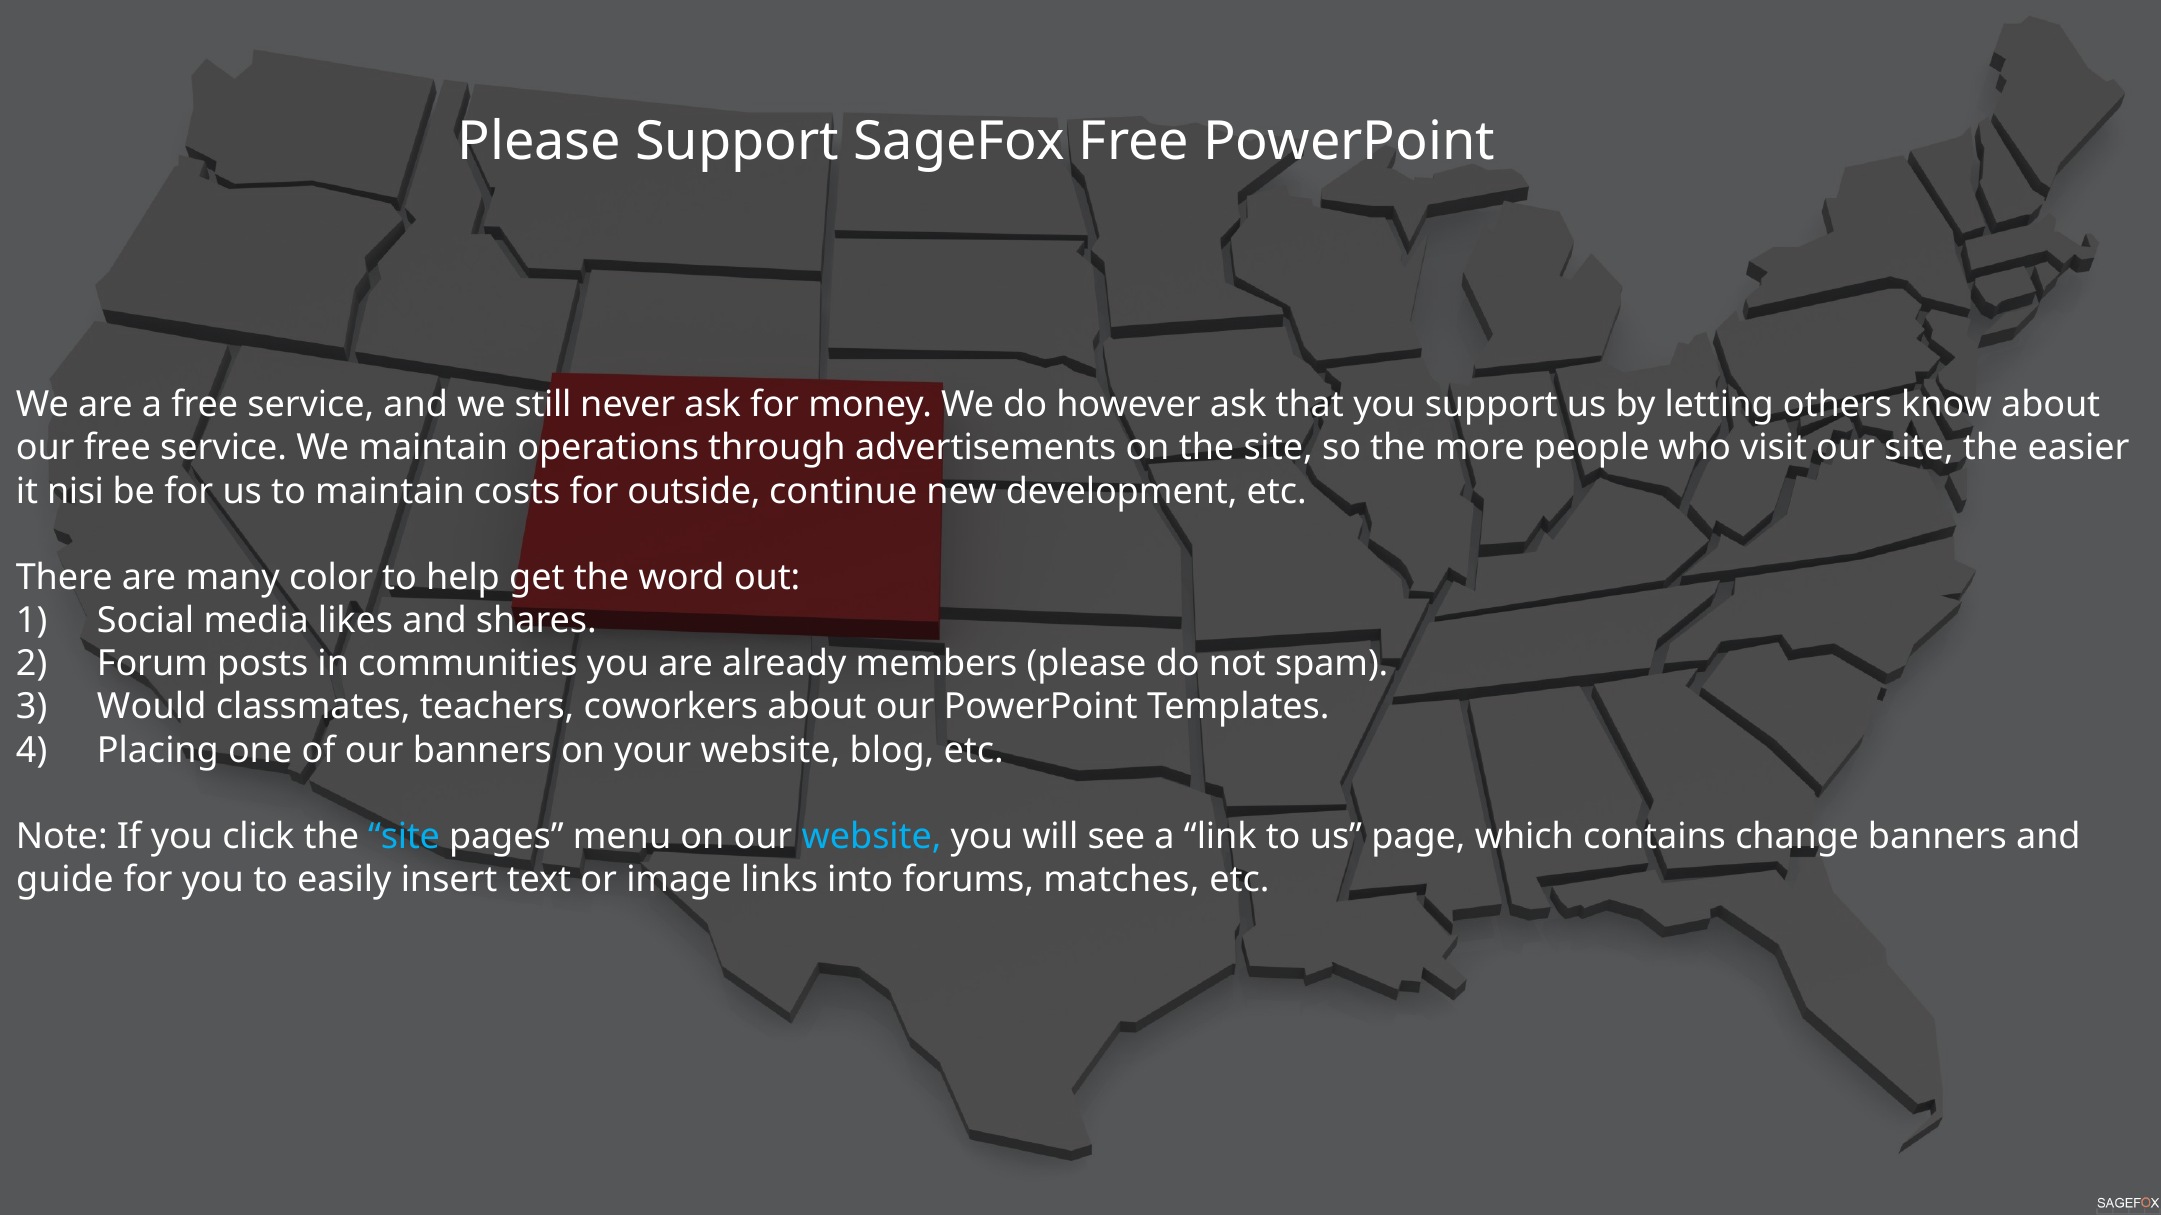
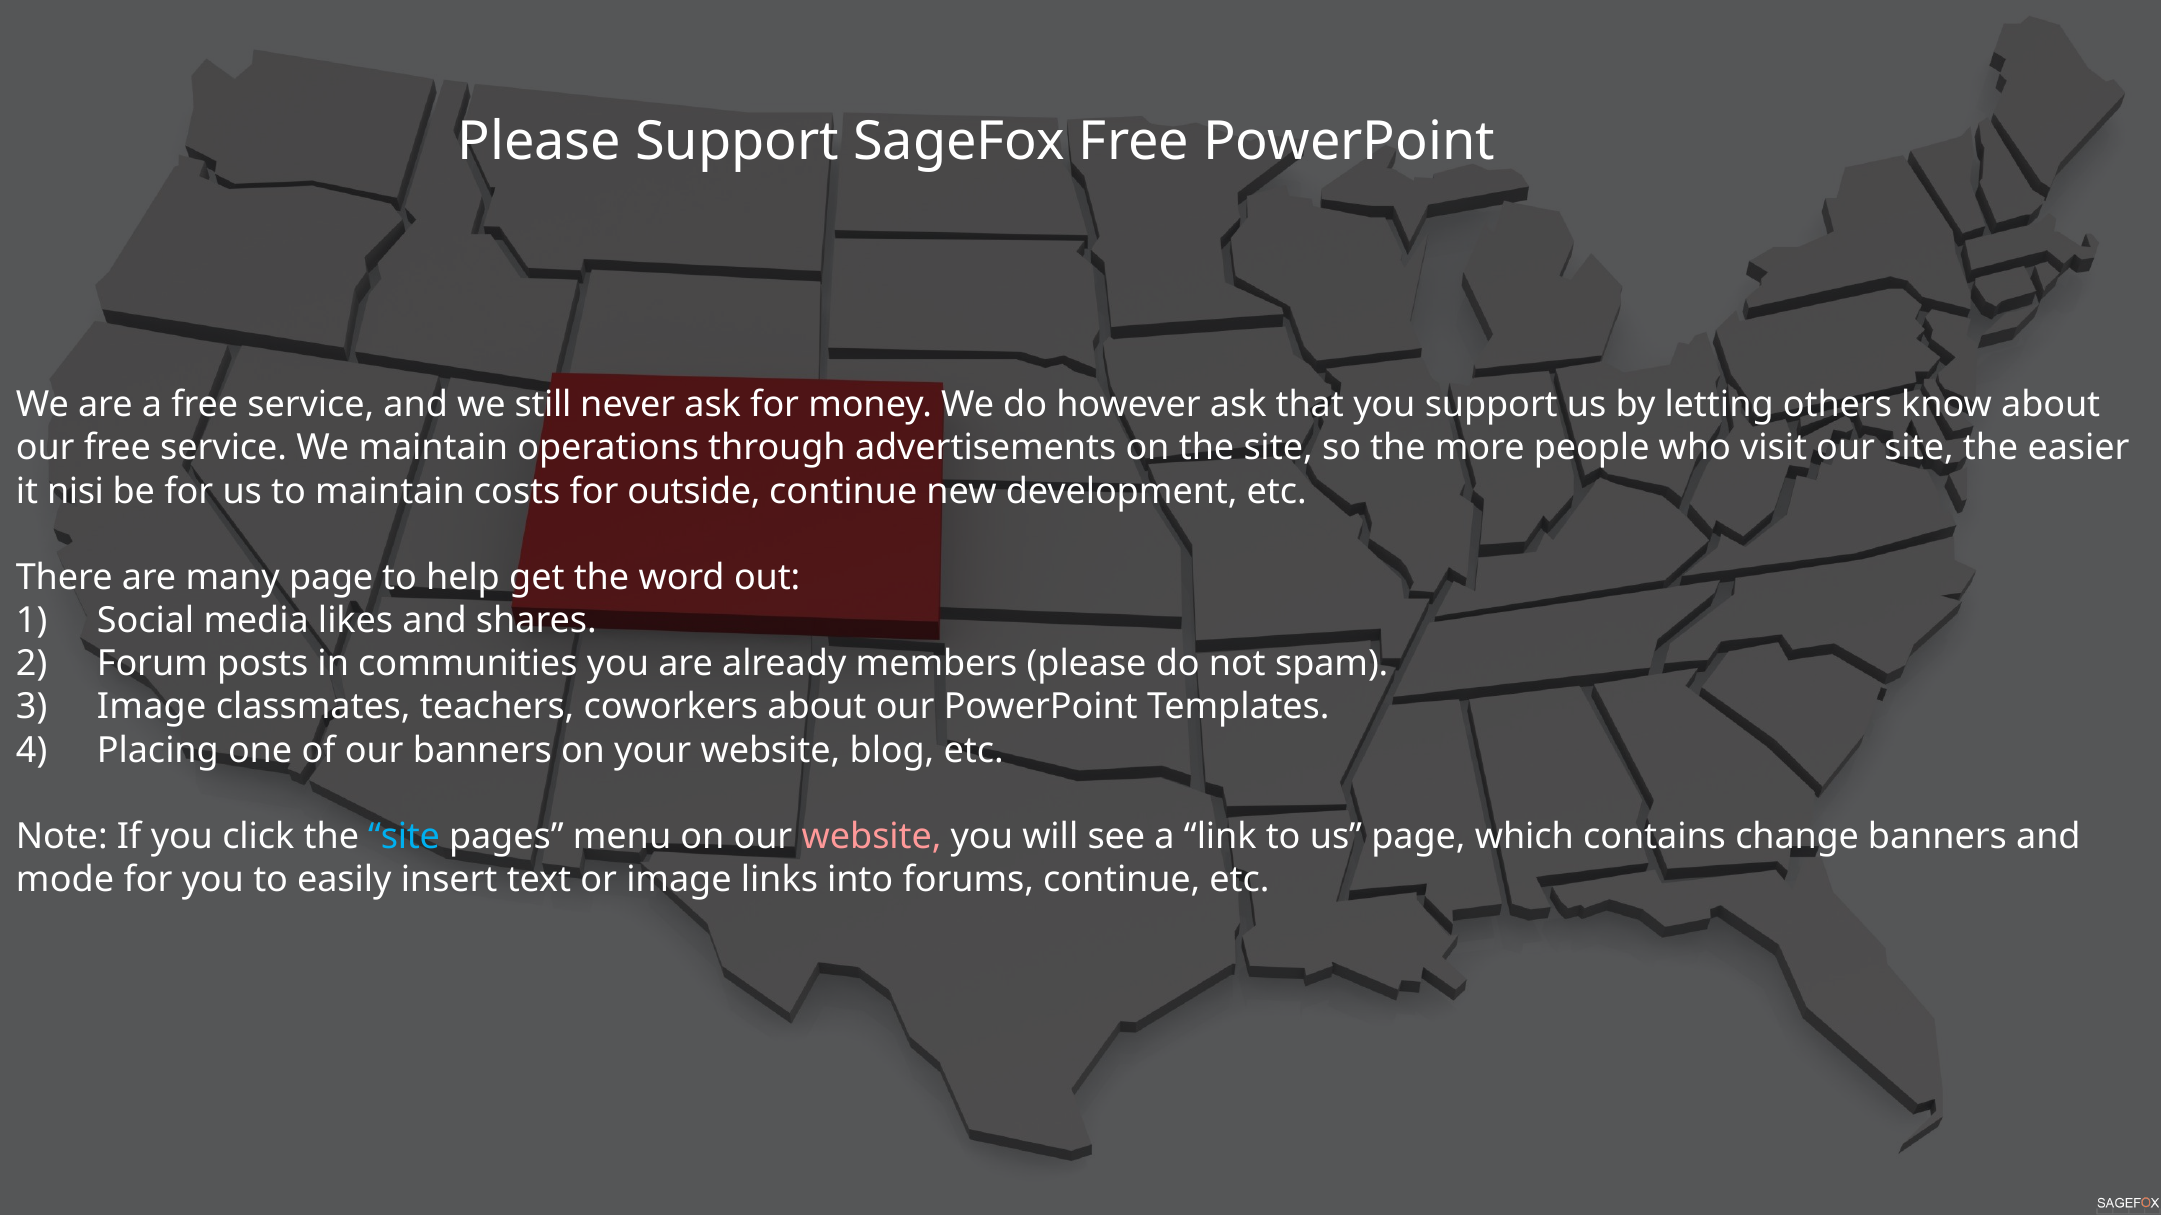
many color: color -> page (331, 578)
Would: Would -> Image (152, 707)
website colour: light blue -> pink (872, 837)
guide: guide -> mode (65, 880)
forums matches: matches -> continue (1122, 880)
